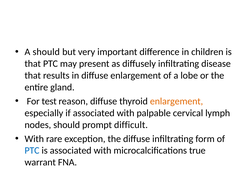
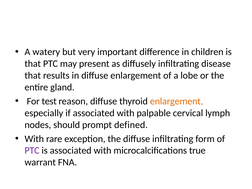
A should: should -> watery (46, 52)
difficult: difficult -> defined (131, 125)
PTC colour: blue -> purple (32, 151)
